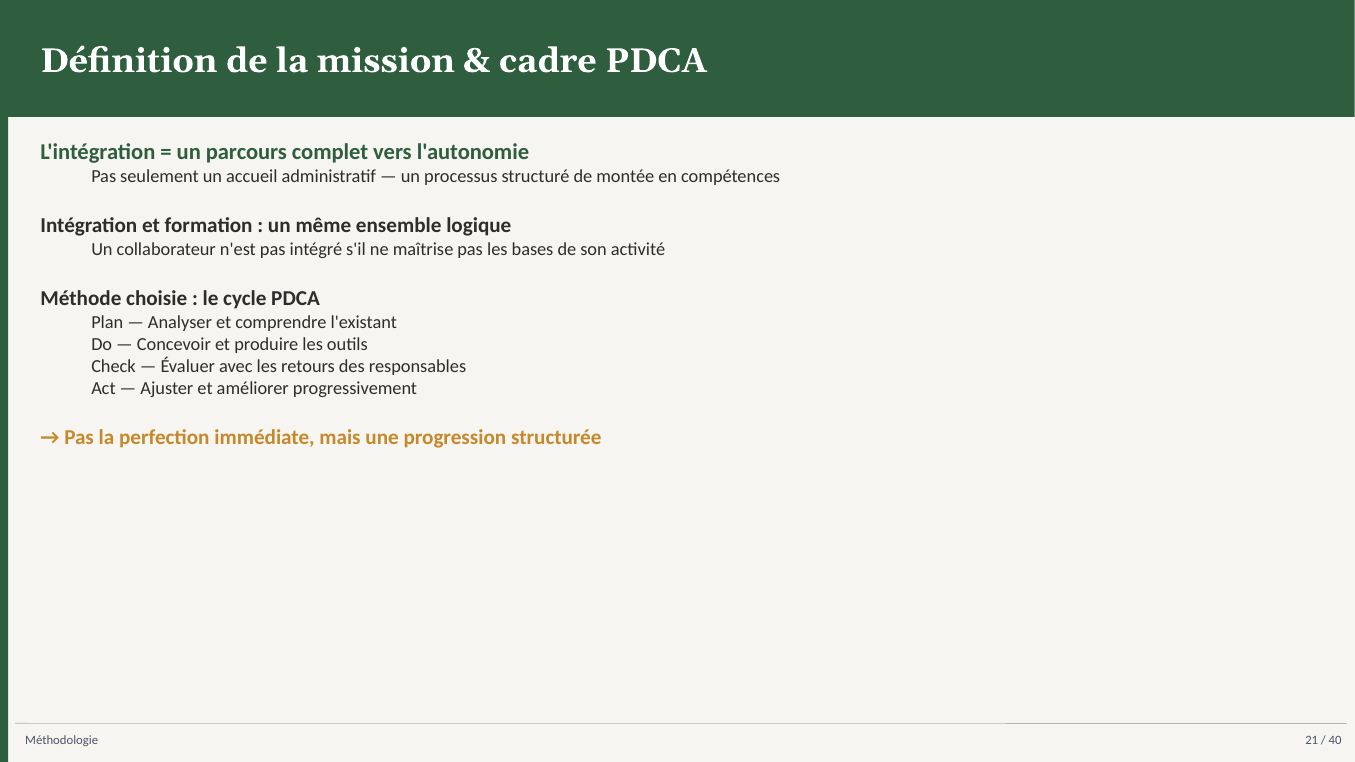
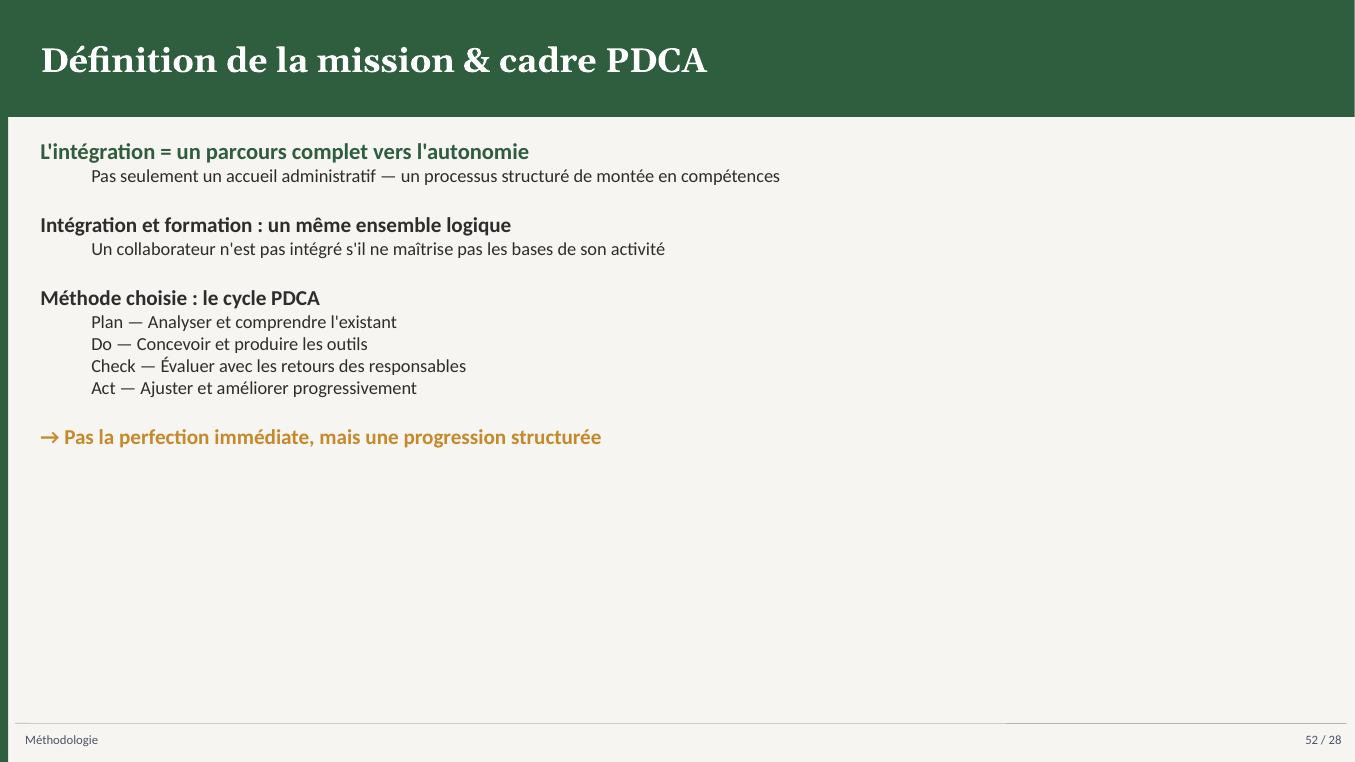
21: 21 -> 52 (1312, 740)
40: 40 -> 28 (1335, 740)
